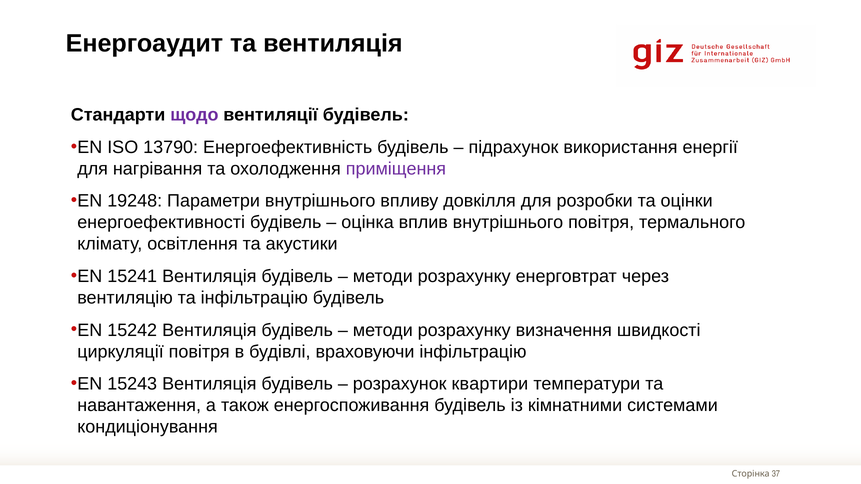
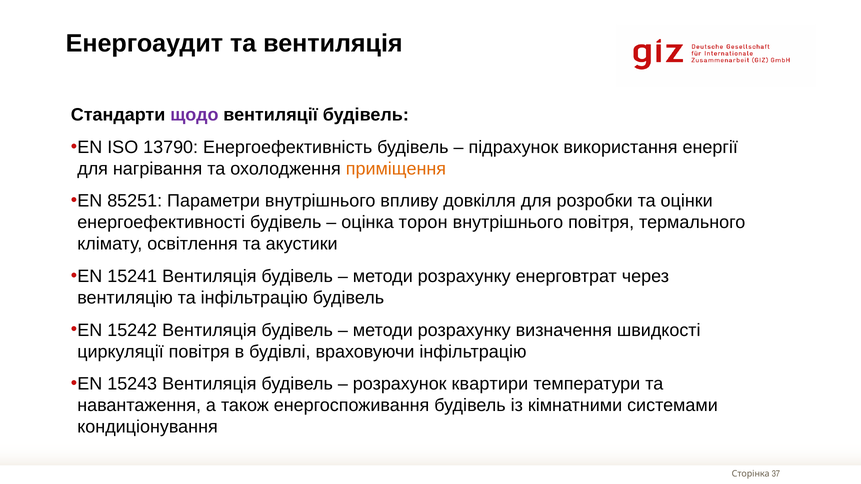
приміщення colour: purple -> orange (396, 169)
19248: 19248 -> 85251 (135, 201)
вплив: вплив -> торон (423, 223)
